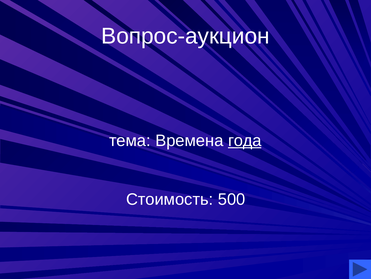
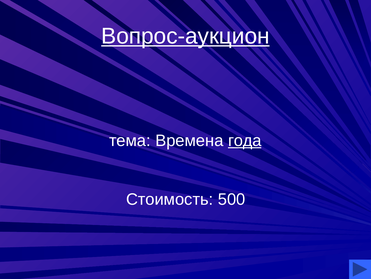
Вопрос-аукцион underline: none -> present (185, 36)
